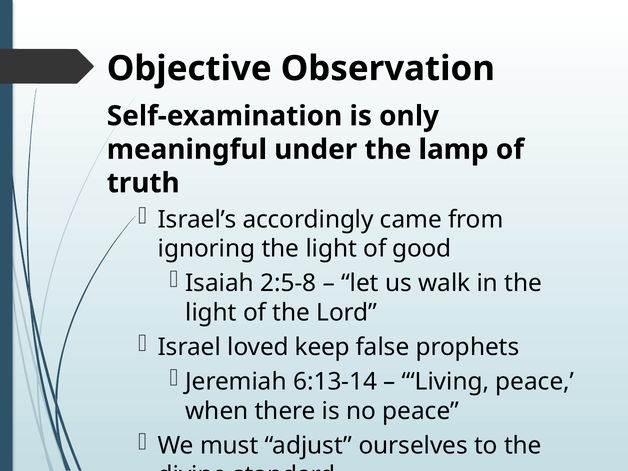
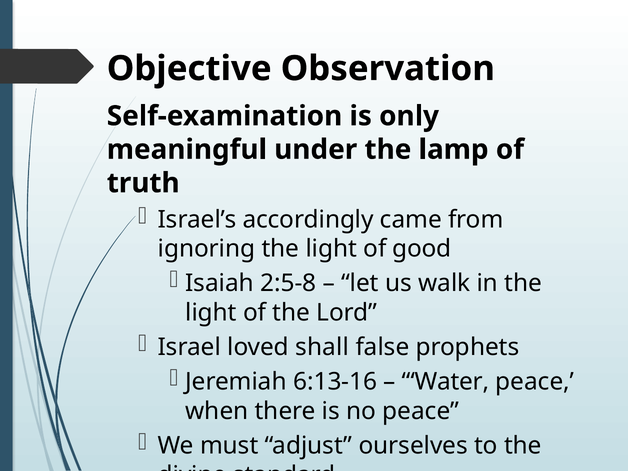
keep: keep -> shall (322, 347)
6:13-14: 6:13-14 -> 6:13-16 (335, 382)
Living: Living -> Water (446, 382)
